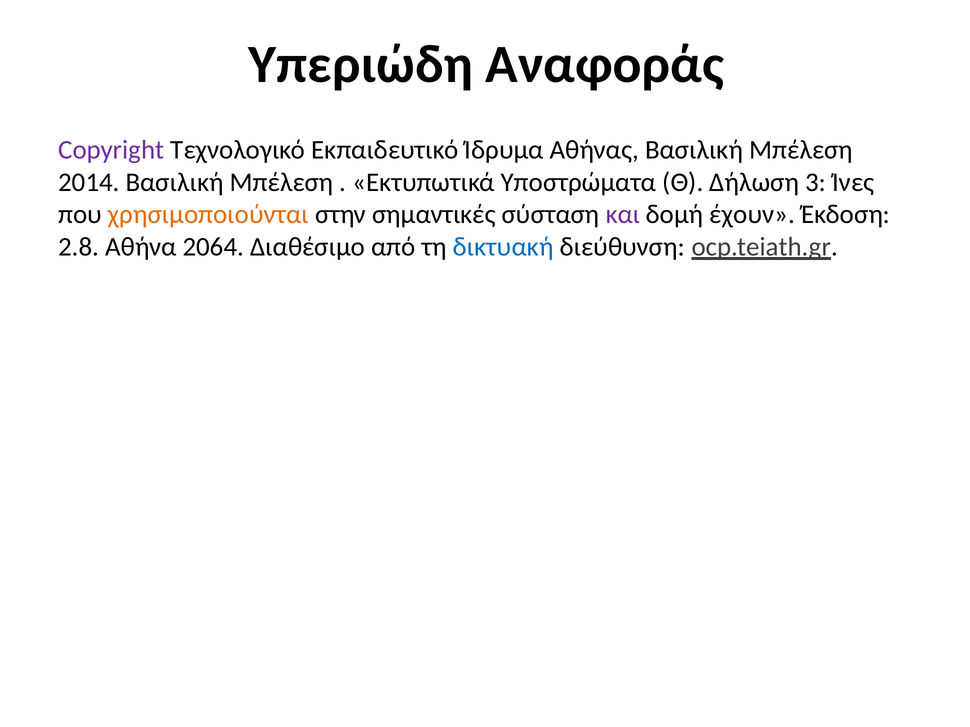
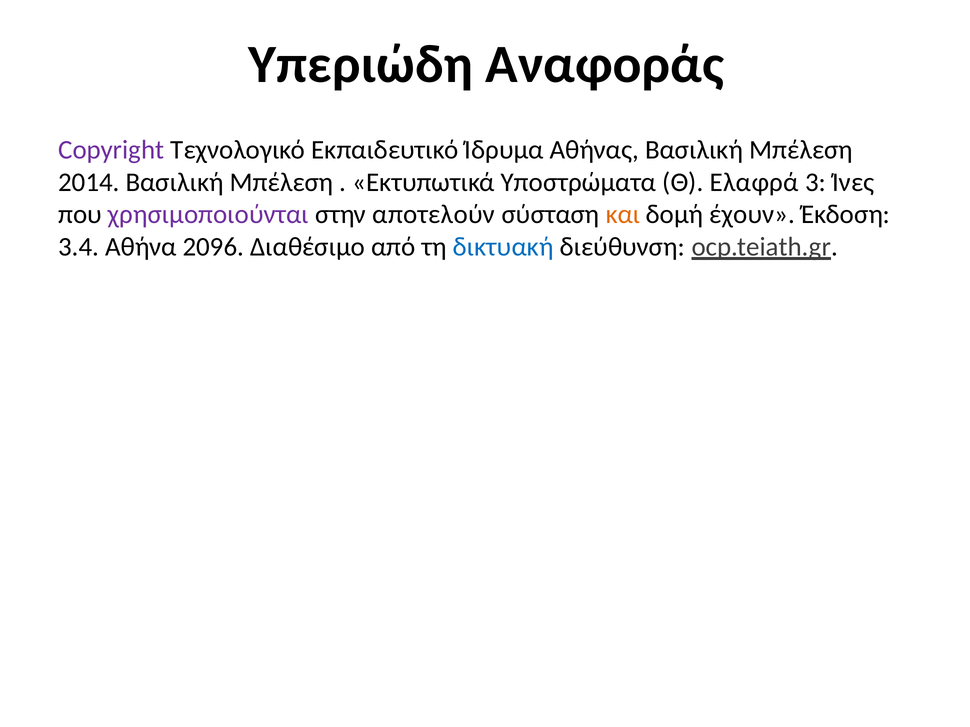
Δήλωση: Δήλωση -> Ελαφρά (754, 182)
χρησιμοποιούνται colour: orange -> purple (208, 215)
σημαντικές: σημαντικές -> αποτελούν (434, 215)
και colour: purple -> orange (623, 215)
2.8: 2.8 -> 3.4 (79, 247)
2064: 2064 -> 2096 (213, 247)
